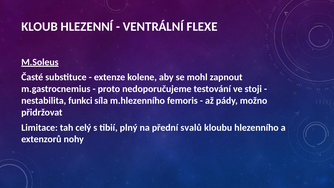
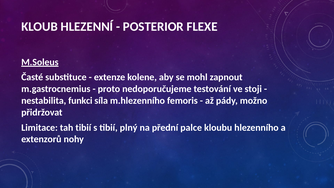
VENTRÁLNÍ: VENTRÁLNÍ -> POSTERIOR (153, 27)
tah celý: celý -> tibií (83, 127)
svalů: svalů -> palce (191, 127)
